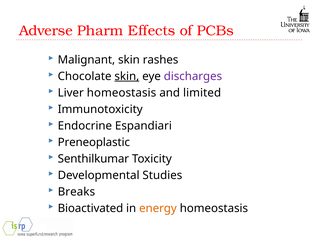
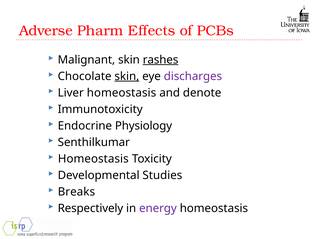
rashes underline: none -> present (161, 60)
limited: limited -> denote (202, 93)
Espandiari: Espandiari -> Physiology (144, 125)
Preneoplastic: Preneoplastic -> Senthilkumar (94, 142)
Senthilkumar: Senthilkumar -> Homeostasis (93, 158)
Bioactivated: Bioactivated -> Respectively (90, 208)
energy colour: orange -> purple (158, 208)
